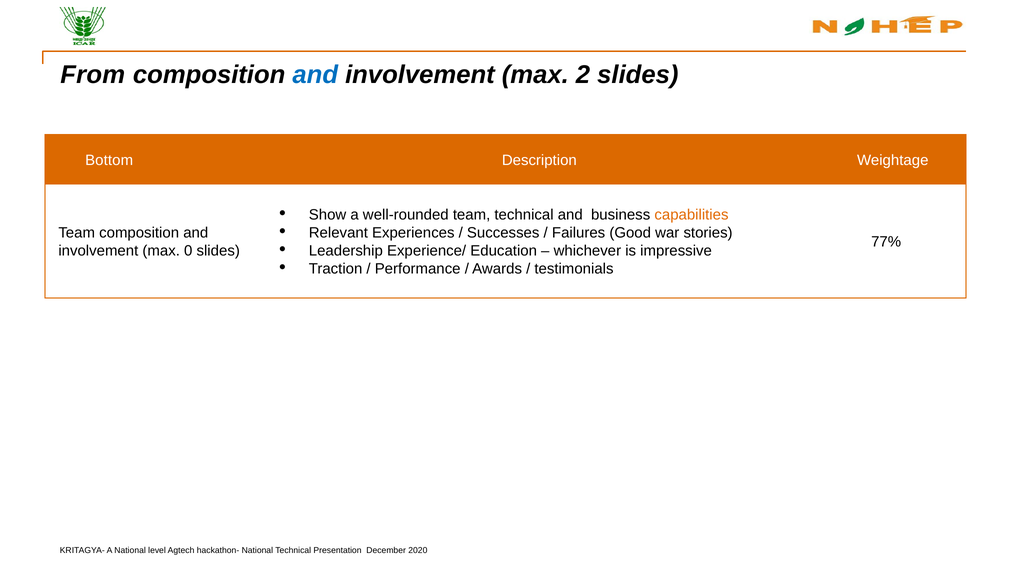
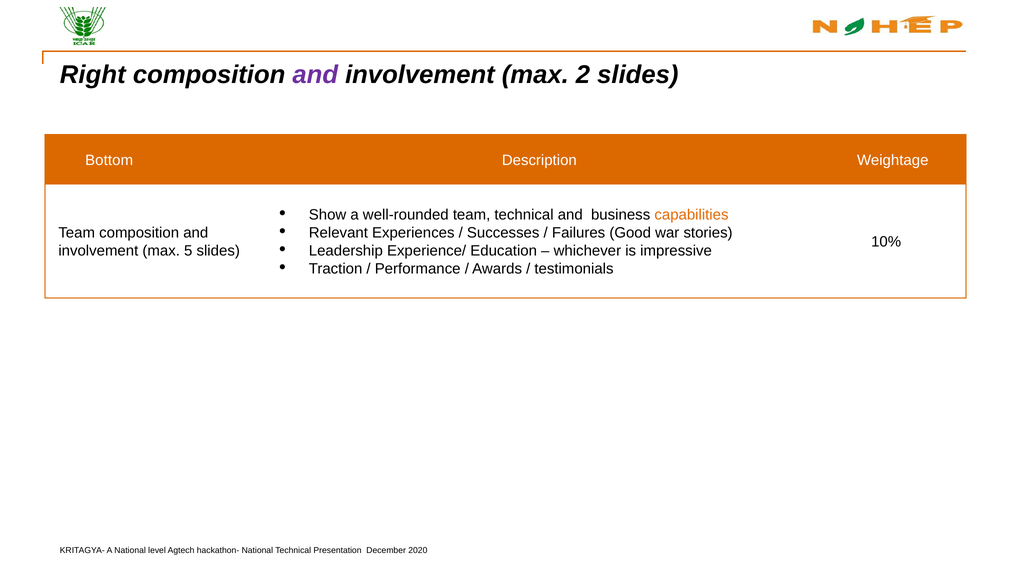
From: From -> Right (93, 75)
and colour: blue -> purple (315, 75)
77%: 77% -> 10% (886, 242)
0: 0 -> 5 (188, 251)
